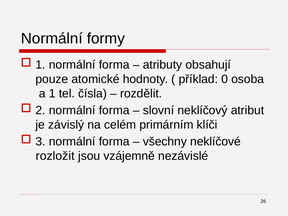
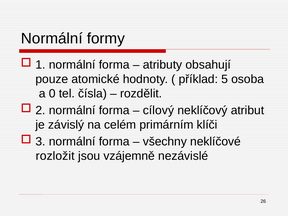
0: 0 -> 5 (225, 79)
a 1: 1 -> 0 (52, 93)
slovní: slovní -> cílový (158, 110)
